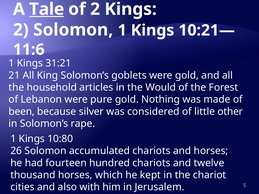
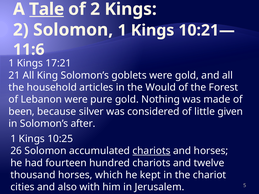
31:21: 31:21 -> 17:21 (58, 63)
other: other -> given (230, 112)
rape: rape -> after (83, 124)
10:80: 10:80 -> 10:25 (60, 139)
chariots underline: none -> present (152, 151)
